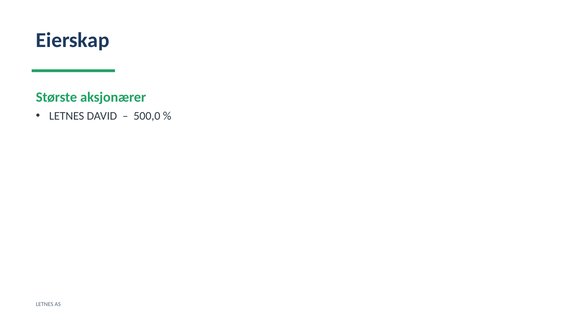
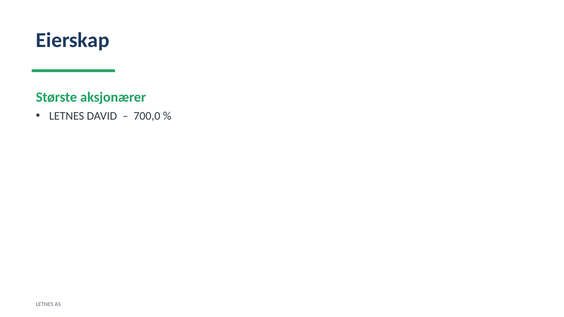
500,0: 500,0 -> 700,0 (147, 116)
